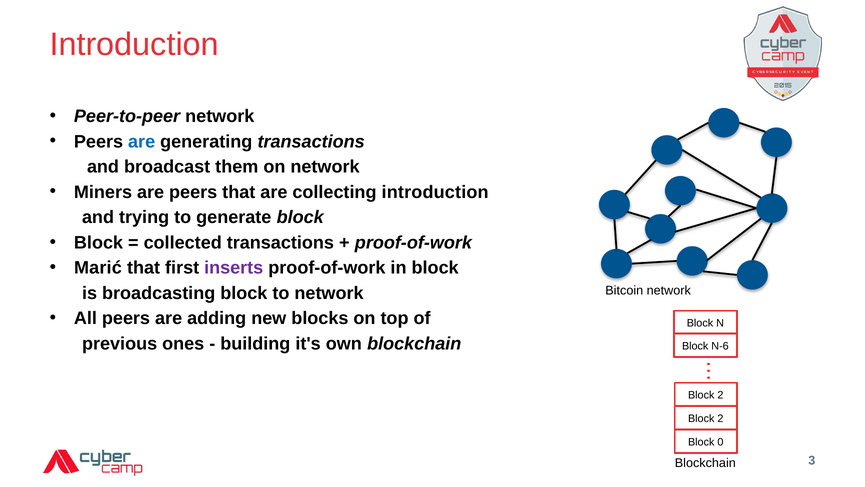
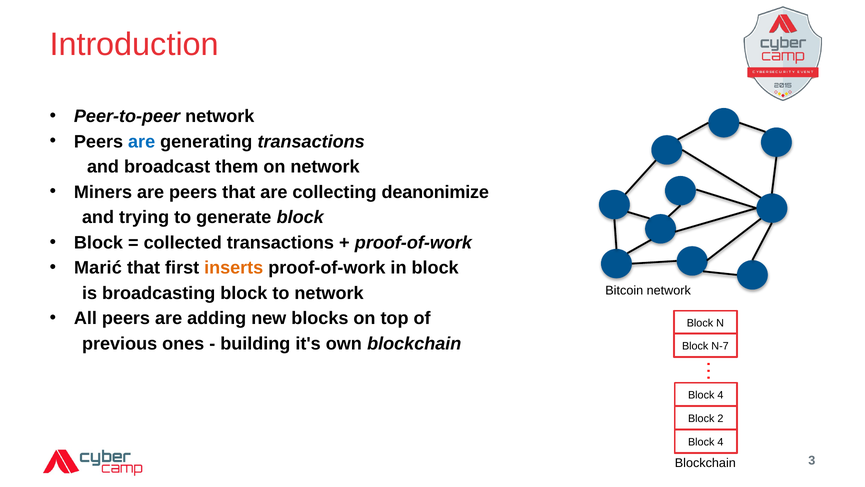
collecting introduction: introduction -> deanonimize (435, 192)
inserts colour: purple -> orange (234, 268)
N-6: N-6 -> N-7 (720, 346)
2: 2 -> 4 (720, 395)
0: 0 -> 4 (720, 442)
